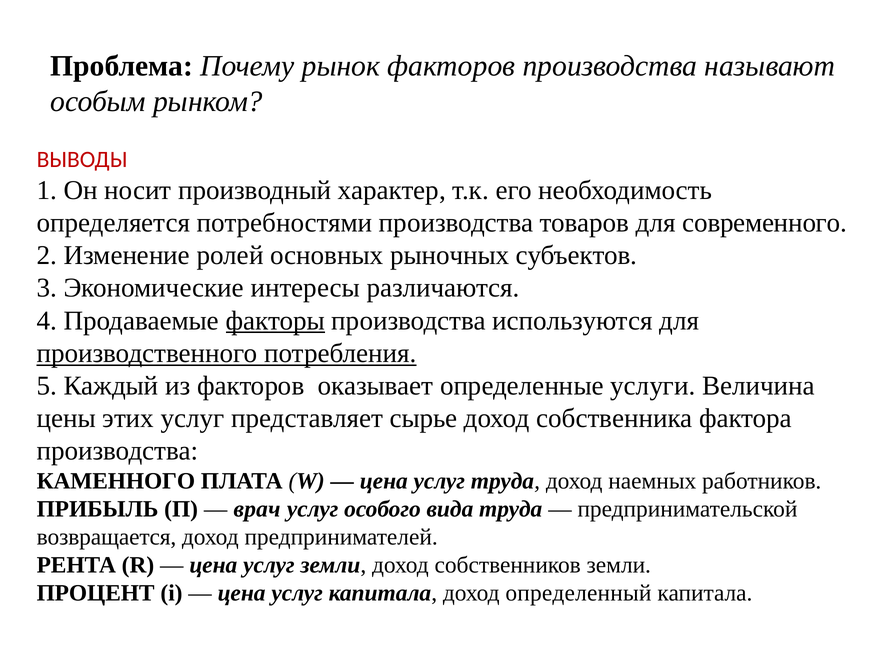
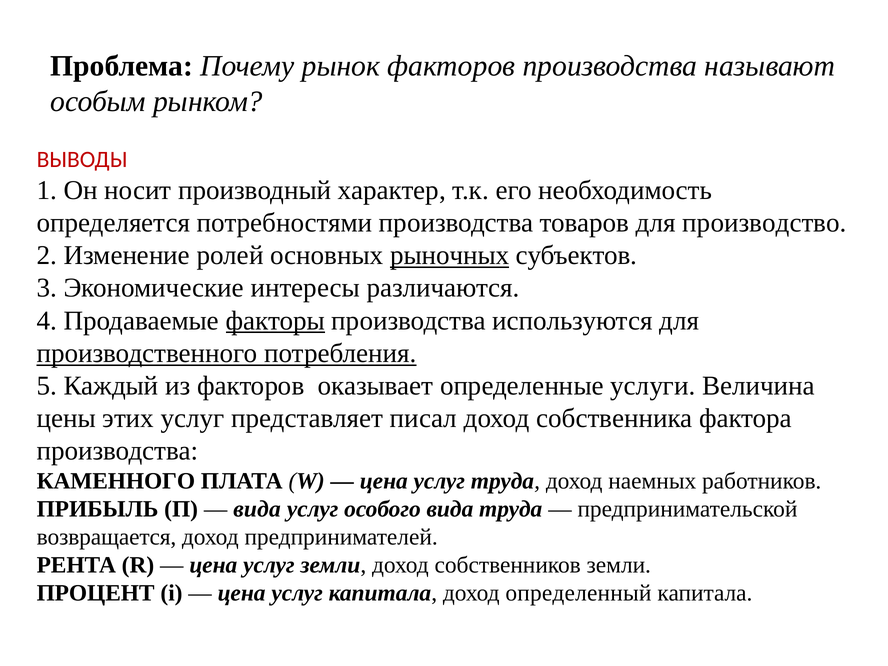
современного: современного -> производство (765, 223)
рыночных underline: none -> present (450, 255)
сырье: сырье -> писал (423, 418)
врач: врач -> вида (257, 509)
